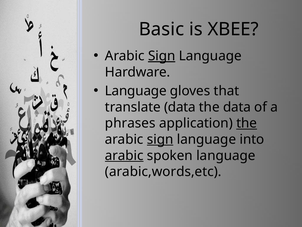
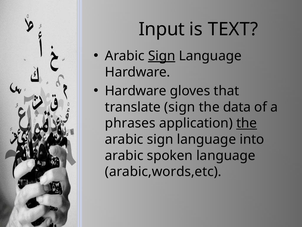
Basic: Basic -> Input (162, 29)
XBEE: XBEE -> TEXT (233, 29)
Language: Language -> Hardware (136, 91)
translate data: data -> sign (180, 107)
sign underline: present -> none (160, 139)
arabic underline: present -> none (124, 155)
